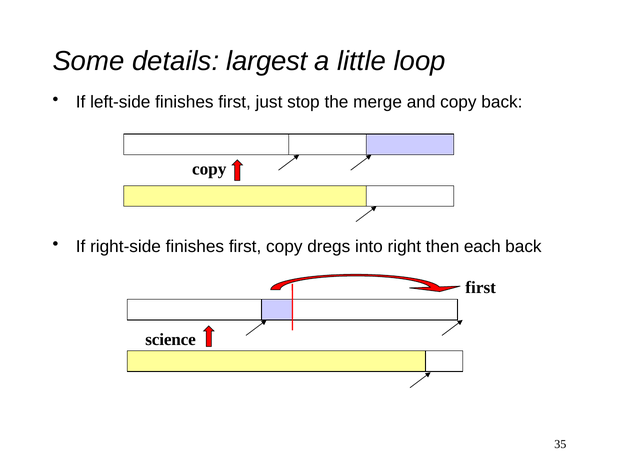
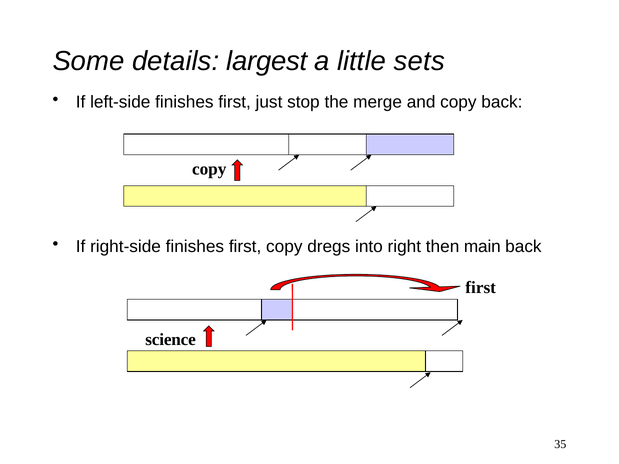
loop: loop -> sets (419, 61)
each: each -> main (482, 247)
